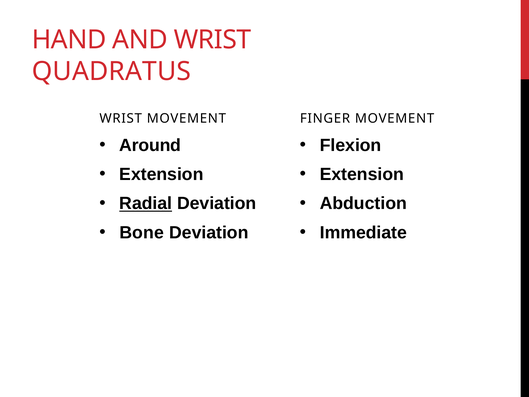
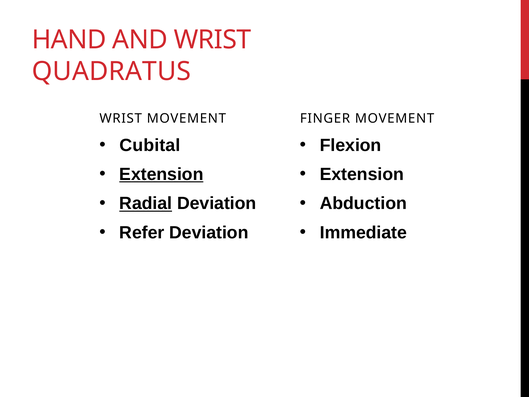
Around: Around -> Cubital (150, 145)
Extension underline: none -> present (161, 174)
Bone: Bone -> Refer (142, 232)
